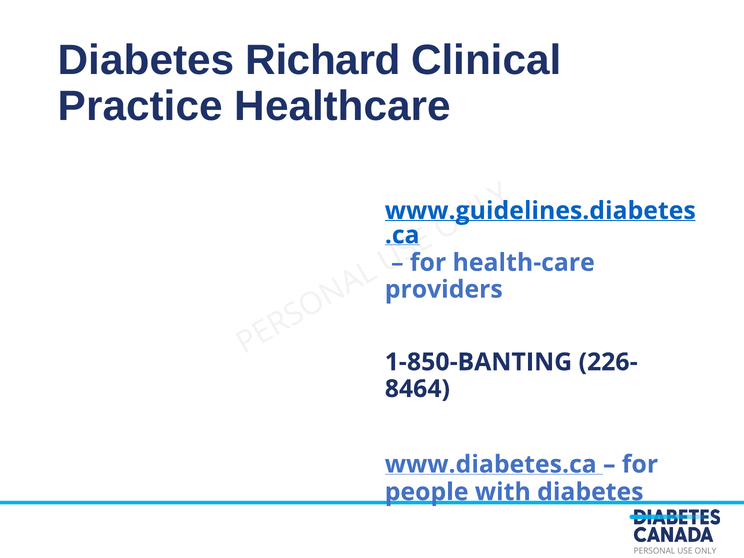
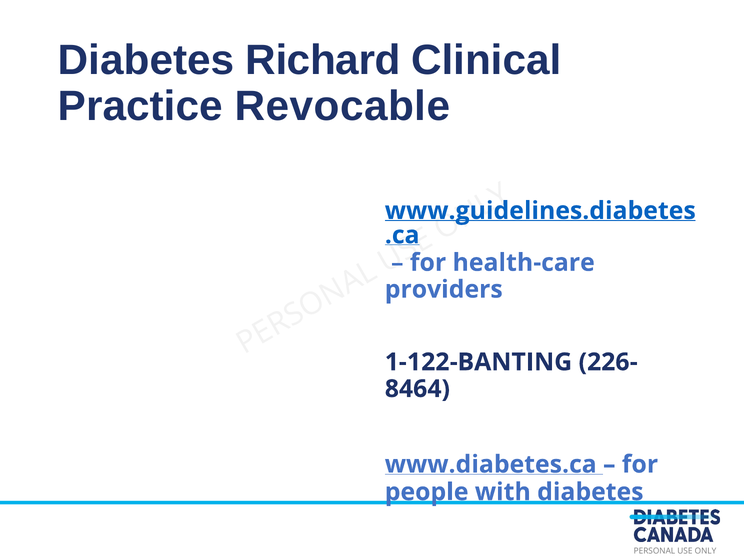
Healthcare: Healthcare -> Revocable (342, 106)
1-850-BANTING: 1-850-BANTING -> 1-122-BANTING (478, 362)
